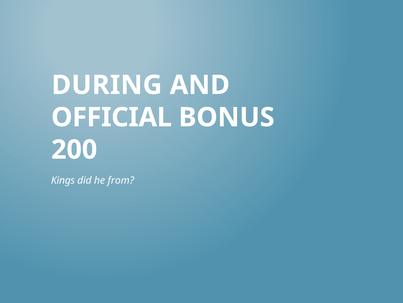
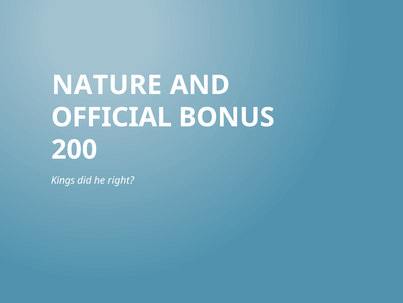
DURING: DURING -> NATURE (107, 85)
from: from -> right (121, 180)
